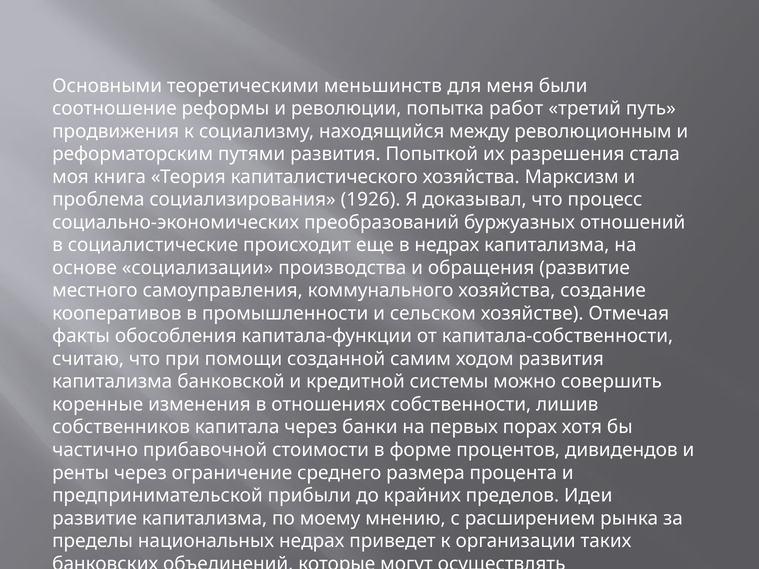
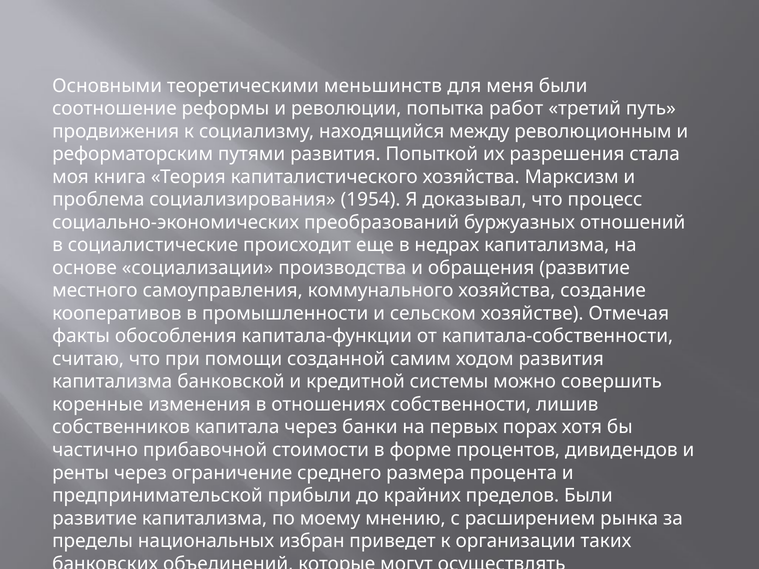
1926: 1926 -> 1954 (371, 200)
пределов Идеи: Идеи -> Были (588, 496)
национальных недрах: недрах -> избран (312, 541)
